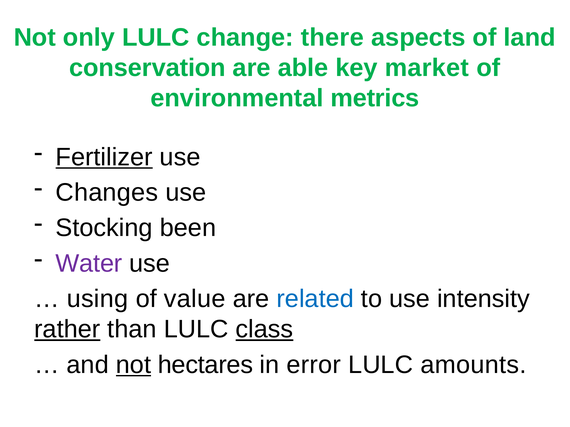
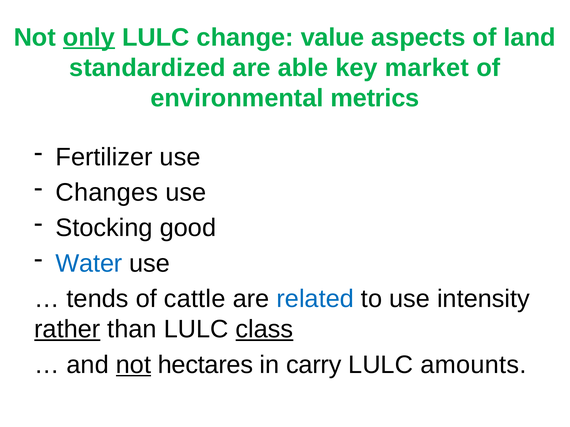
only underline: none -> present (89, 37)
there: there -> value (333, 37)
conservation: conservation -> standardized (147, 68)
Fertilizer underline: present -> none (104, 157)
been: been -> good (188, 228)
Water colour: purple -> blue (89, 264)
using: using -> tends (98, 299)
value: value -> cattle (195, 299)
error: error -> carry (314, 365)
